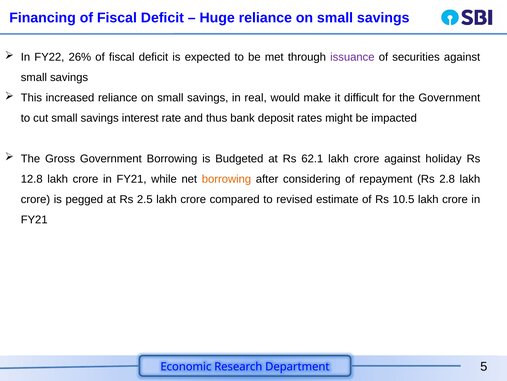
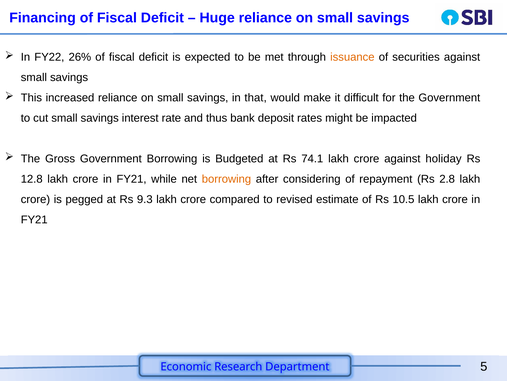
issuance colour: purple -> orange (352, 57)
real: real -> that (256, 98)
62.1: 62.1 -> 74.1 (312, 158)
2.5: 2.5 -> 9.3 (145, 199)
